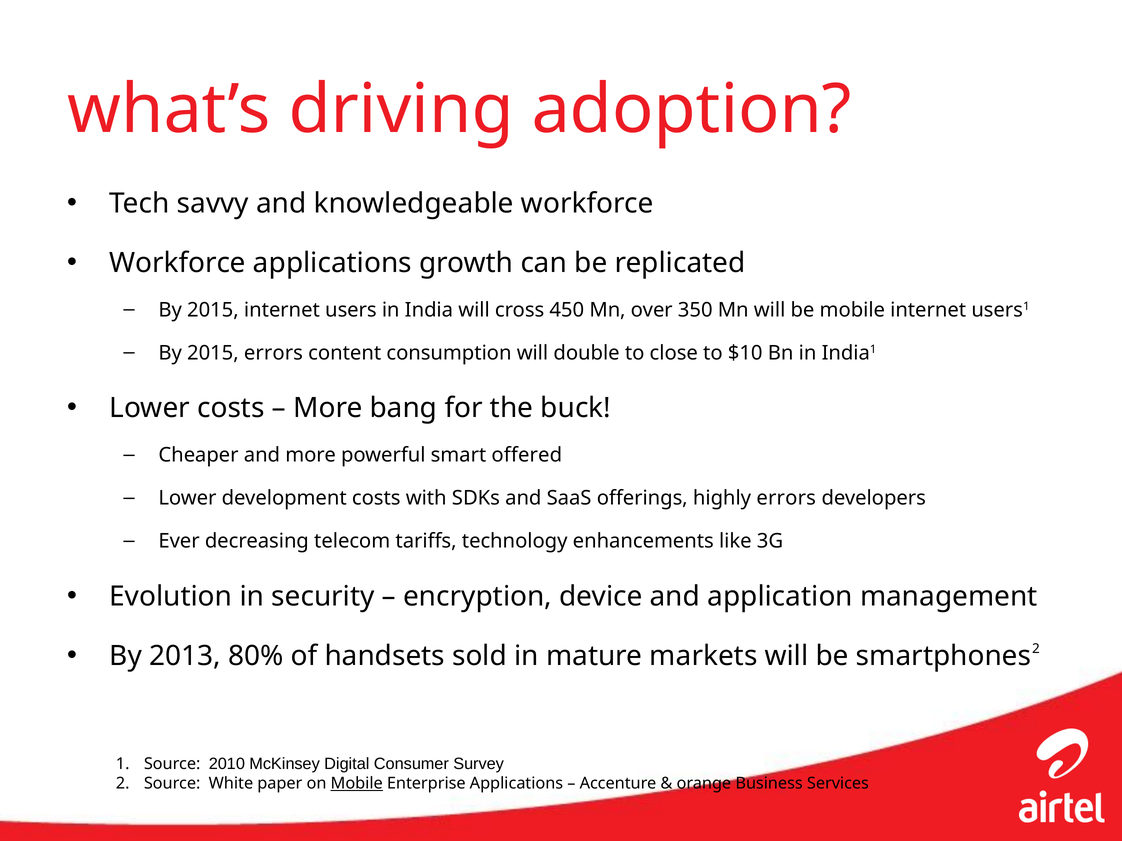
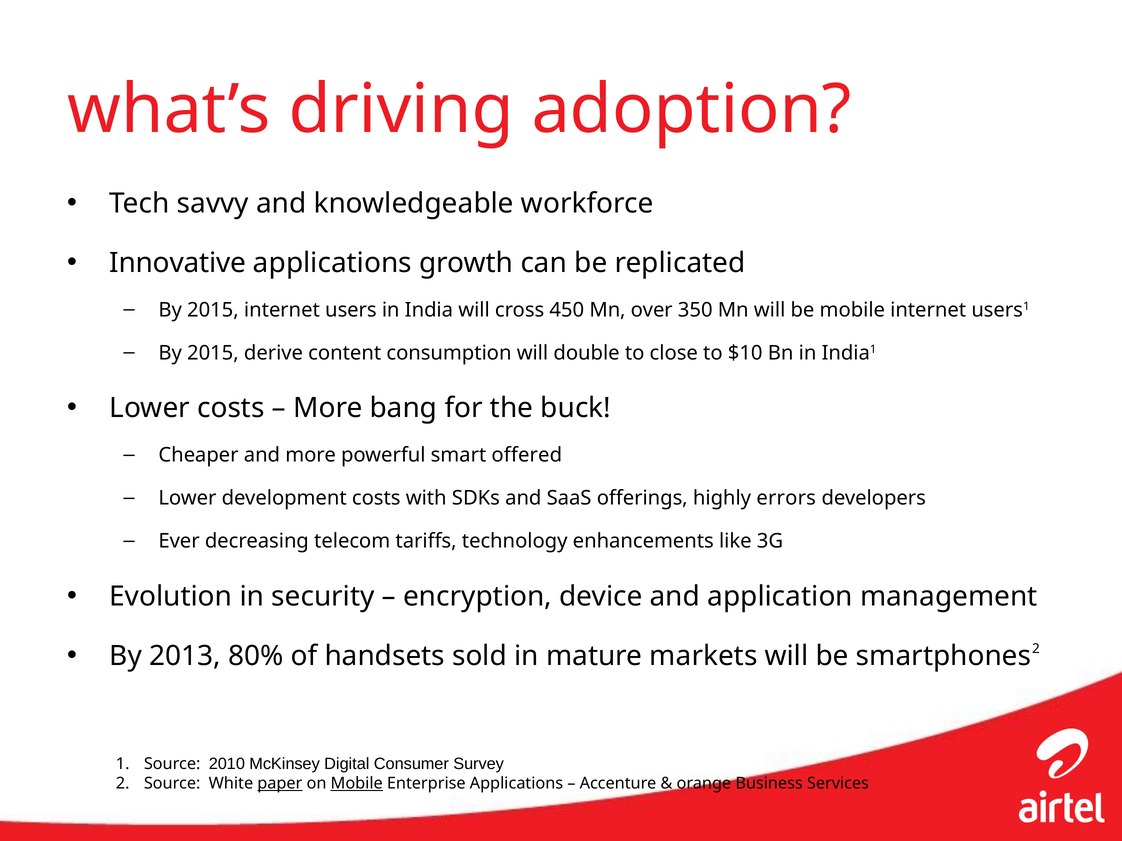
Workforce: Workforce -> Innovative (178, 263)
2015 errors: errors -> derive (274, 353)
paper underline: none -> present (280, 784)
